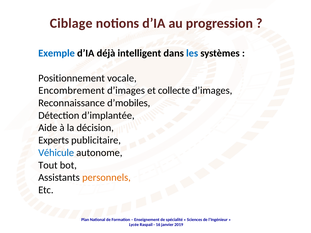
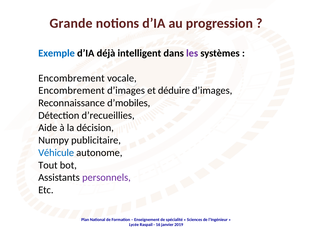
Ciblage: Ciblage -> Grande (71, 23)
les colour: blue -> purple (192, 53)
Positionnement: Positionnement -> Encombrement (71, 78)
collecte: collecte -> déduire (174, 91)
d’implantée: d’implantée -> d’recueillies (108, 116)
Experts: Experts -> Numpy (54, 140)
personnels colour: orange -> purple (106, 178)
